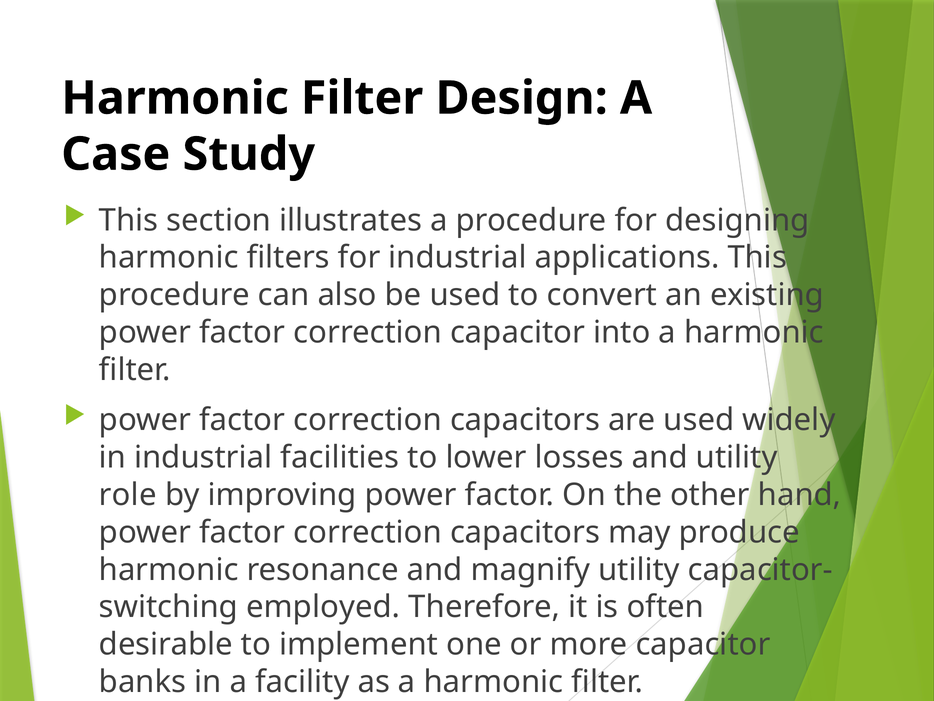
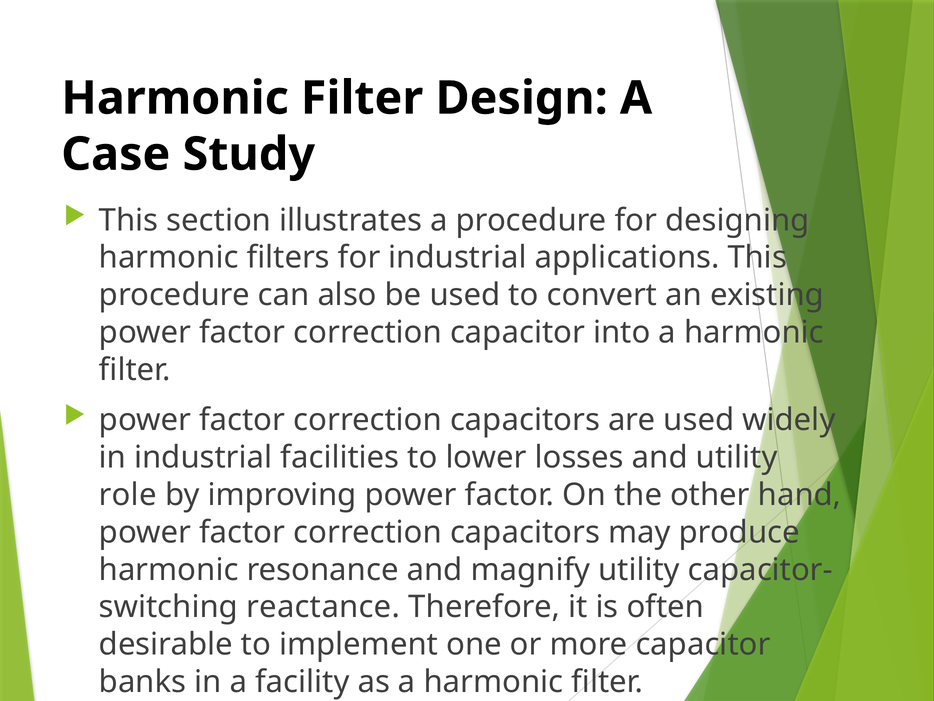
employed: employed -> reactance (323, 607)
